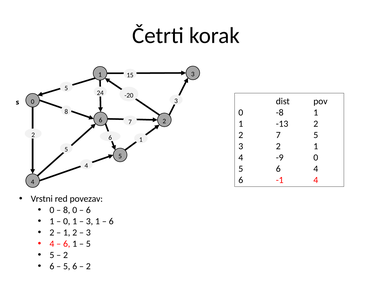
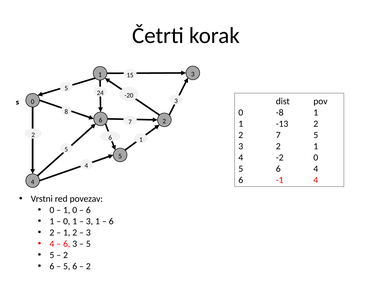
-9: -9 -> -2 (280, 158)
8: 8 -> 1 (67, 210)
1: 1 -> 3 (75, 244)
